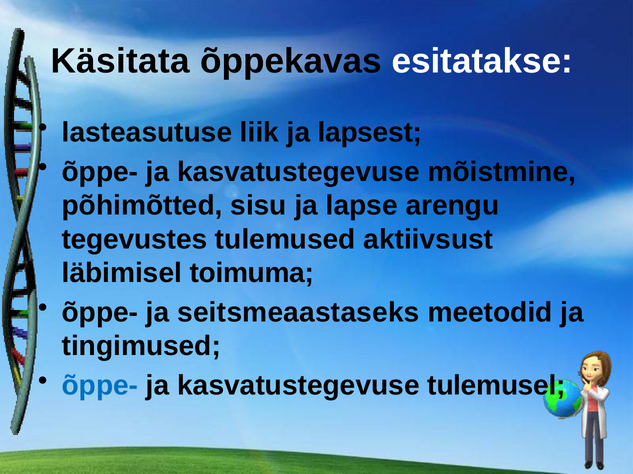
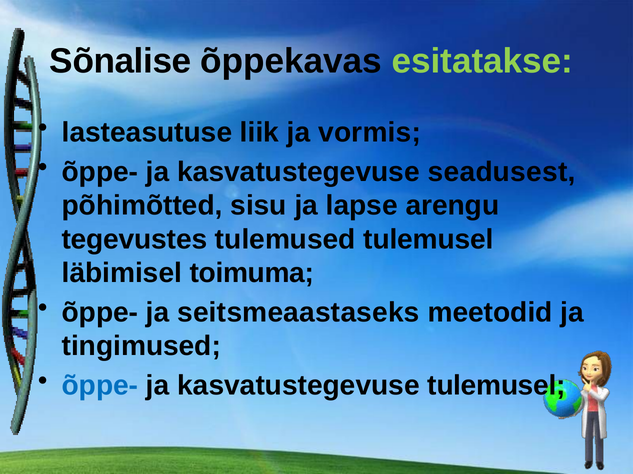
Käsitata: Käsitata -> Sõnalise (120, 61)
esitatakse colour: white -> light green (482, 61)
lapsest: lapsest -> vormis (370, 133)
mõistmine: mõistmine -> seadusest (502, 172)
tulemused aktiivsust: aktiivsust -> tulemusel (428, 240)
